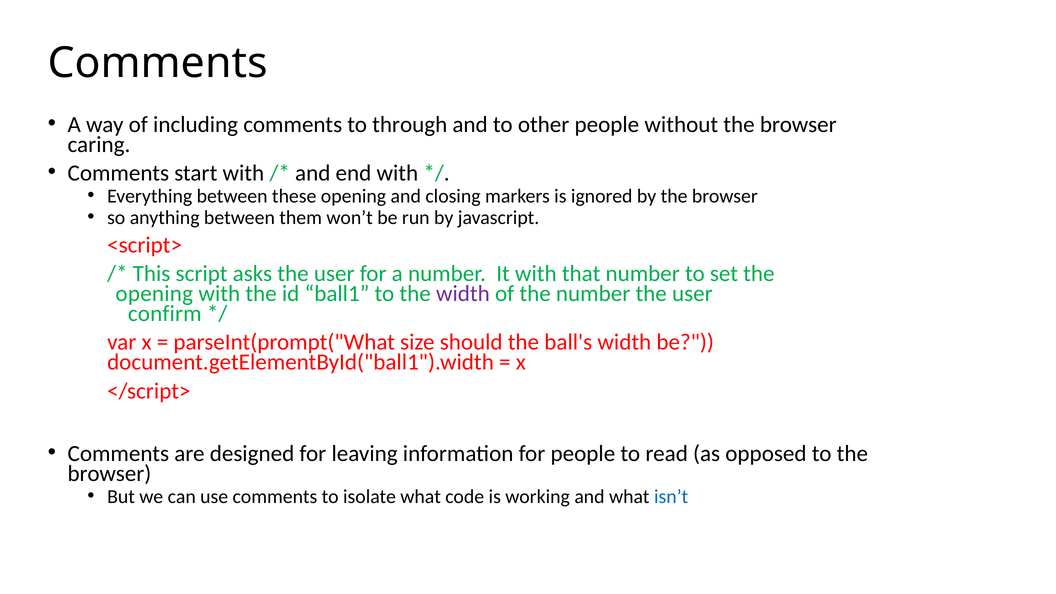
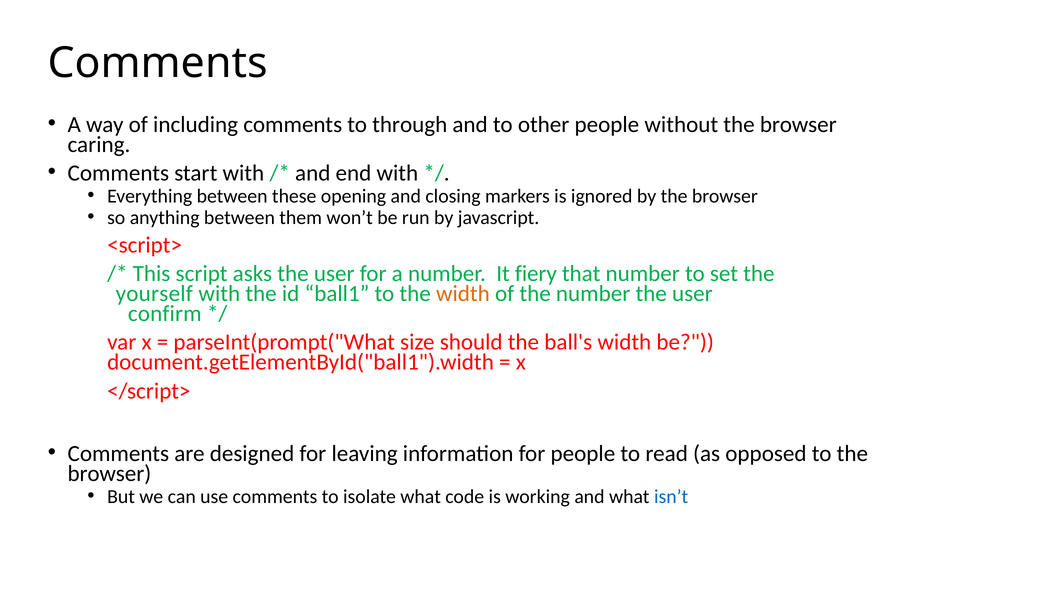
It with: with -> fiery (536, 274)
opening: opening -> yourself (154, 294)
width colour: purple -> orange (463, 294)
